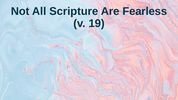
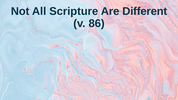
Fearless: Fearless -> Different (145, 11)
19: 19 -> 86 (97, 23)
